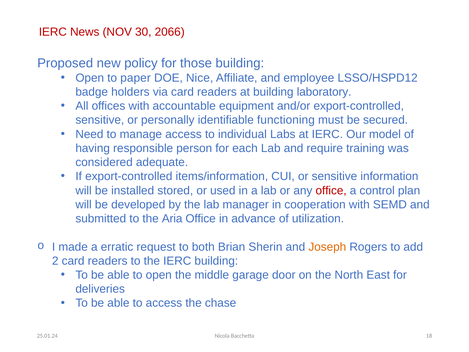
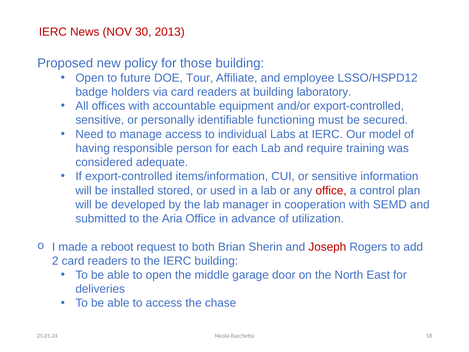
2066: 2066 -> 2013 (170, 32)
paper: paper -> future (136, 78)
Nice: Nice -> Tour (200, 78)
erratic: erratic -> reboot (117, 247)
Joseph colour: orange -> red (327, 247)
